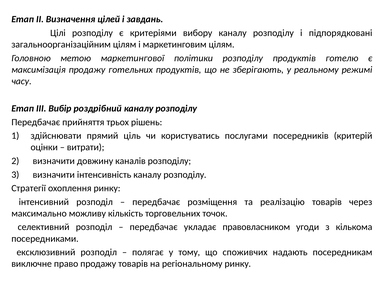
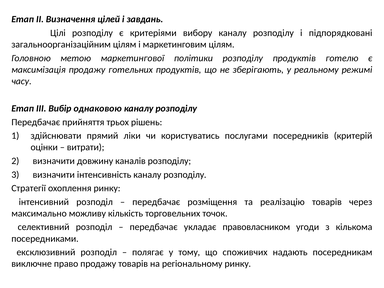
роздрібний: роздрібний -> однаковою (98, 108)
ціль: ціль -> ліки (132, 136)
